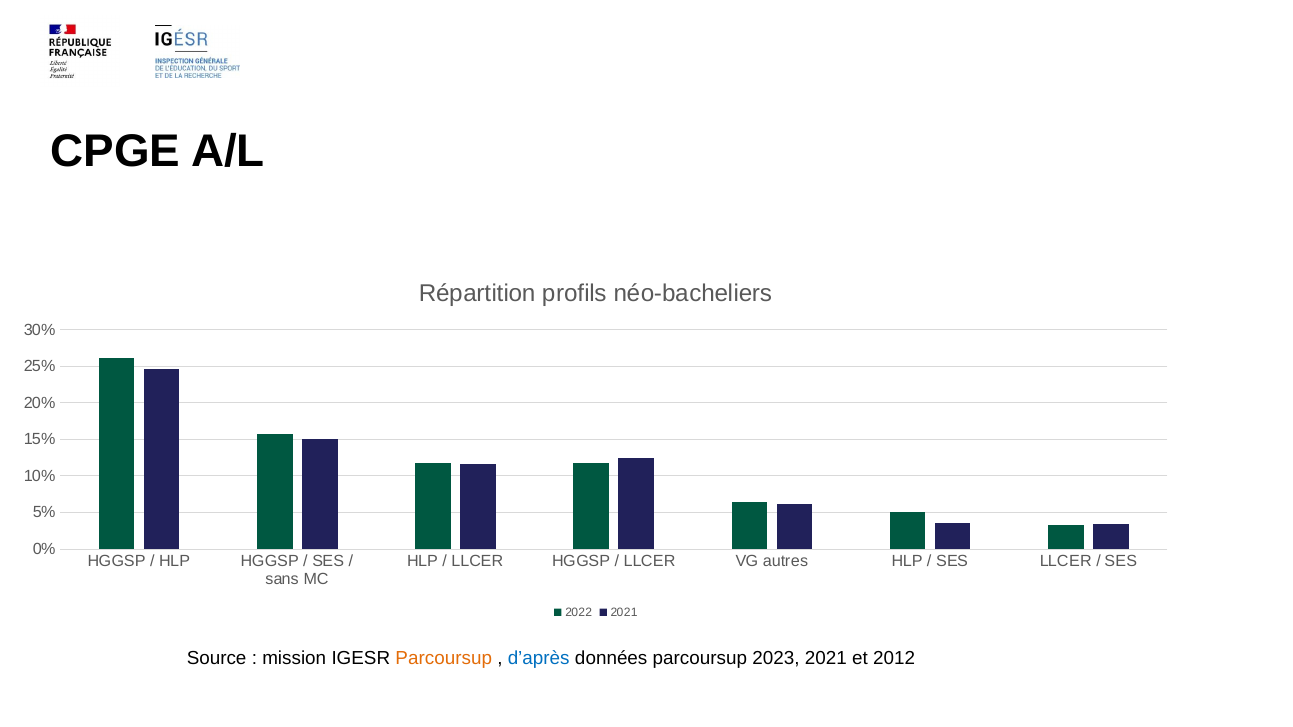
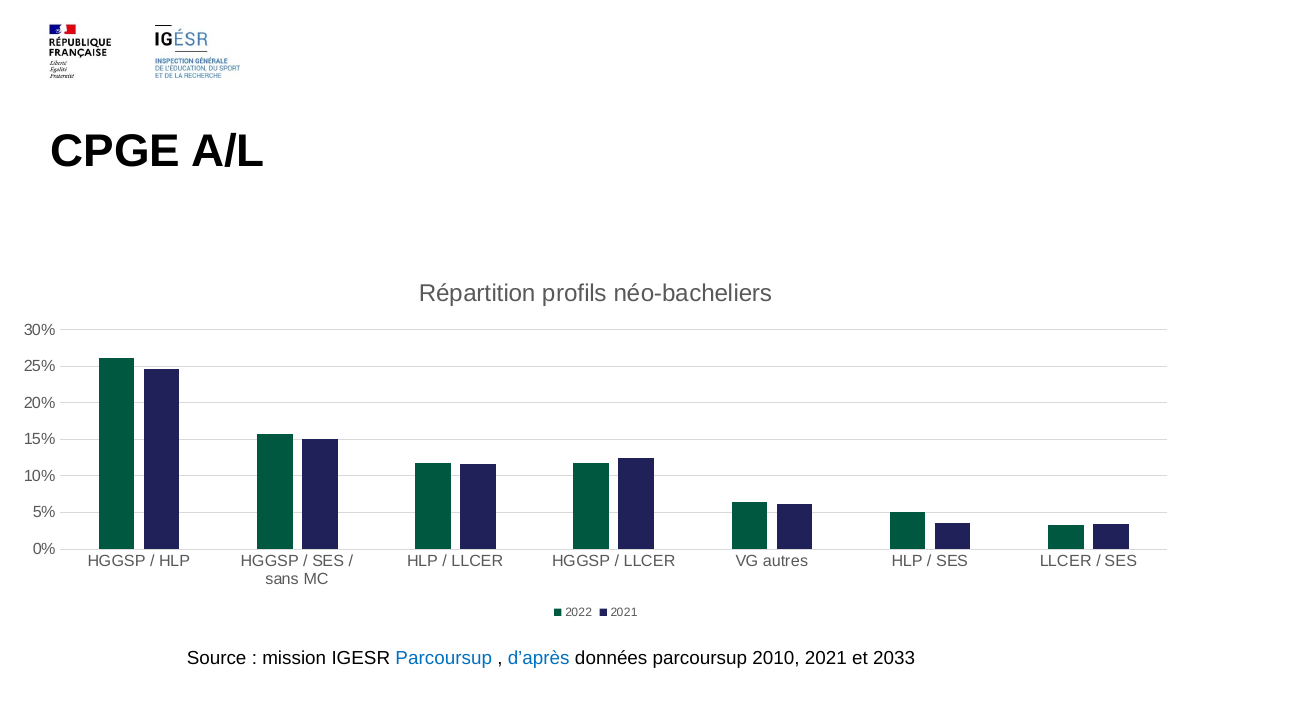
Parcoursup colour: orange -> blue (444, 659)
2023: 2023 -> 2010 (776, 659)
2012: 2012 -> 2033 (894, 659)
